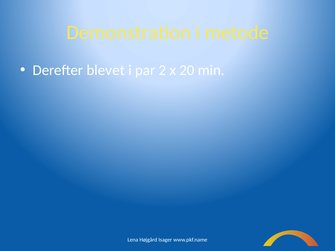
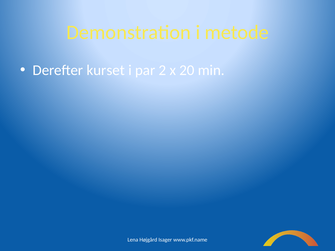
blevet: blevet -> kurset (106, 70)
